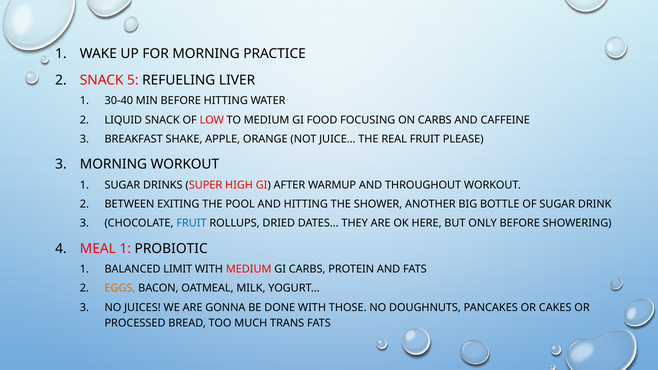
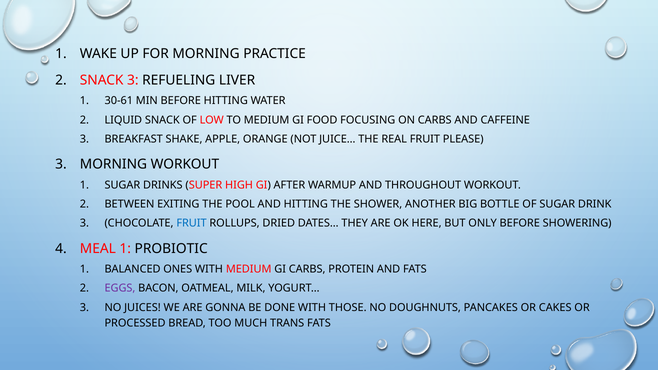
SNACK 5: 5 -> 3 (133, 80)
30-40: 30-40 -> 30-61 (119, 101)
LIMIT: LIMIT -> ONES (178, 269)
EGGS colour: orange -> purple (120, 288)
